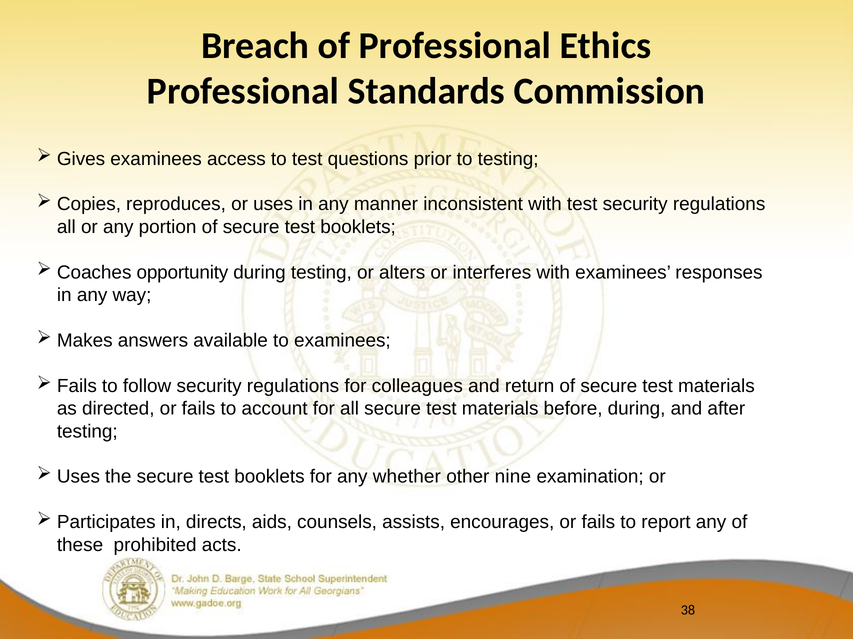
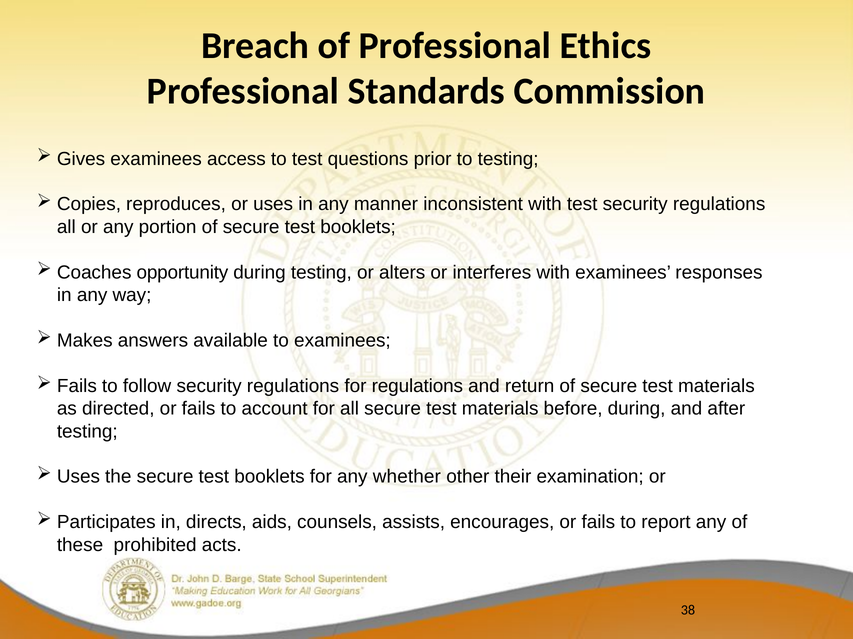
for colleagues: colleagues -> regulations (417, 386)
nine: nine -> their (513, 477)
